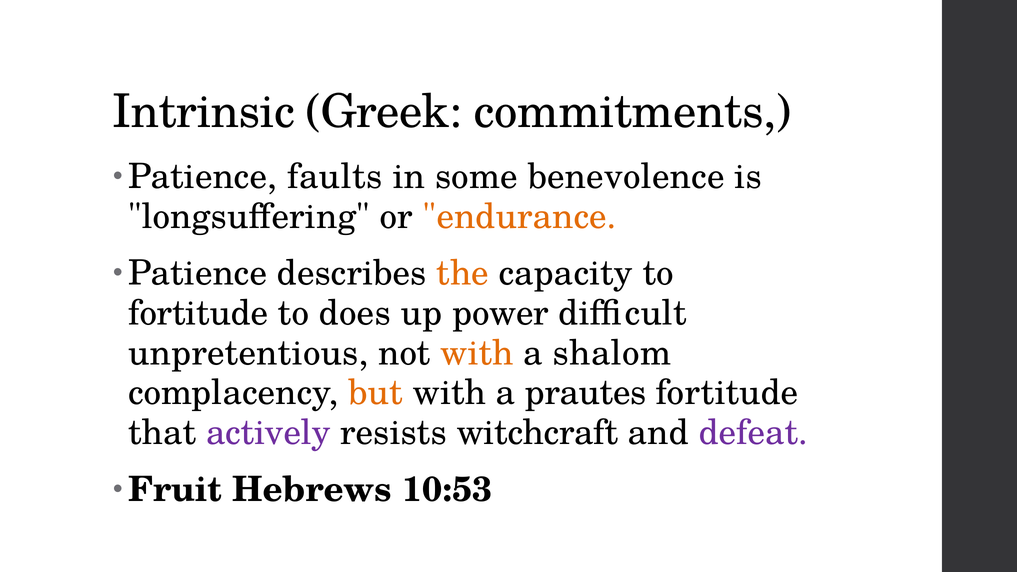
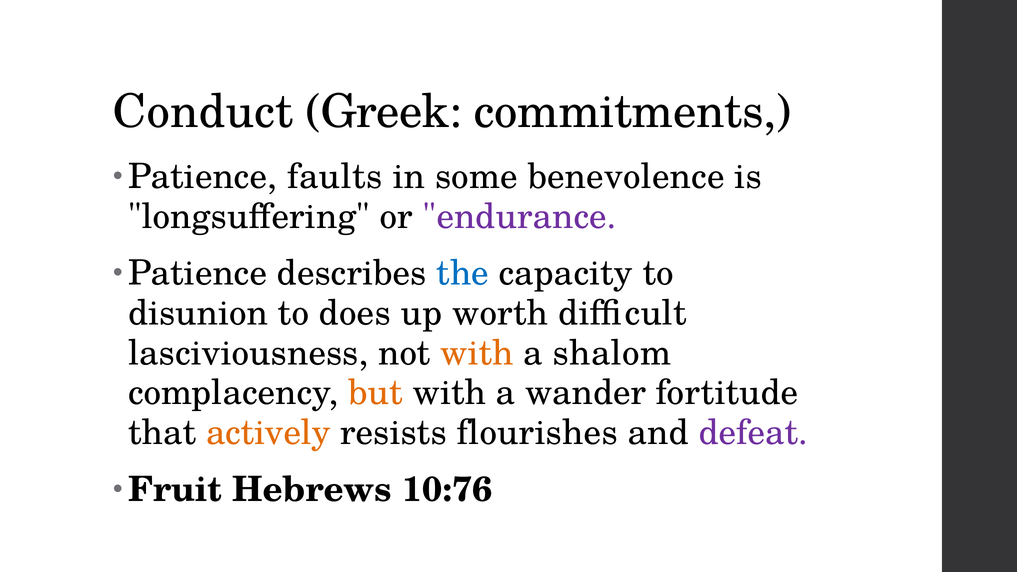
Intrinsic: Intrinsic -> Conduct (203, 112)
endurance colour: orange -> purple (520, 217)
the colour: orange -> blue (463, 273)
fortitude: fortitude -> disunion (198, 313)
power: power -> worth (500, 313)
unpretentious: unpretentious -> lasciviousness (248, 353)
prautes: prautes -> wander (586, 393)
actively colour: purple -> orange (268, 433)
witchcraft: witchcraft -> flourishes (537, 433)
10:53: 10:53 -> 10:76 (447, 490)
